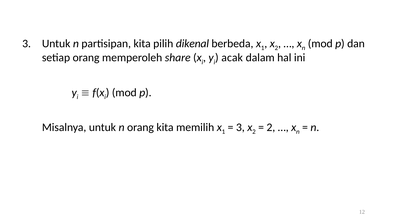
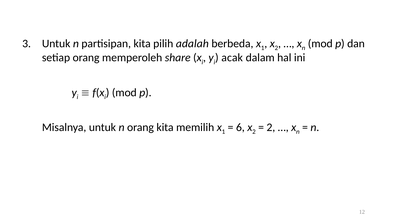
dikenal: dikenal -> adalah (192, 44)
3: 3 -> 6 (240, 127)
